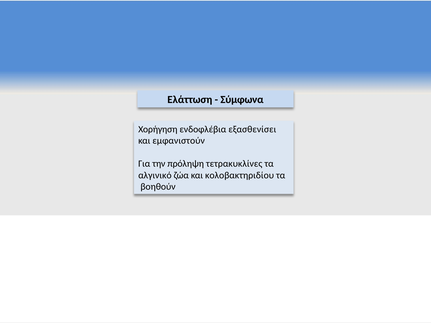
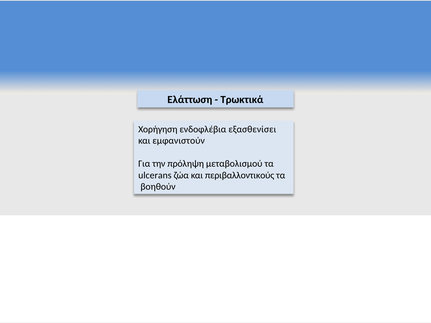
Σύμφωνα: Σύμφωνα -> Τρωκτικά (242, 100)
τετρακυκλίνες: τετρακυκλίνες -> μεταβολισμού (234, 164)
αλγινικό: αλγινικό -> ulcerans (155, 175)
κολοβακτηριδίου: κολοβακτηριδίου -> περιβαλλοντικούς (240, 175)
